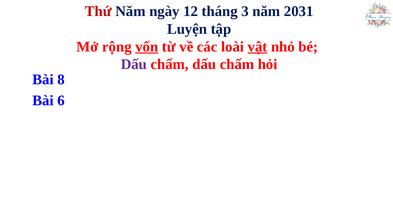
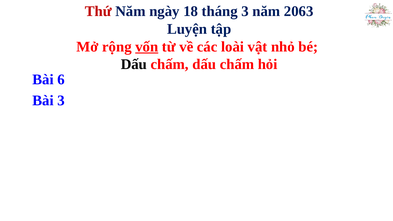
12: 12 -> 18 (191, 11)
2031: 2031 -> 2063 (299, 11)
vật underline: present -> none (258, 47)
Dấu colour: purple -> black (134, 64)
8: 8 -> 6 (61, 80)
Bài 6: 6 -> 3 (61, 100)
